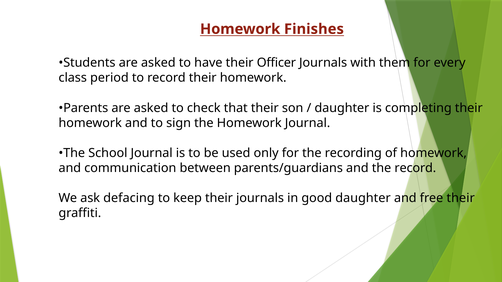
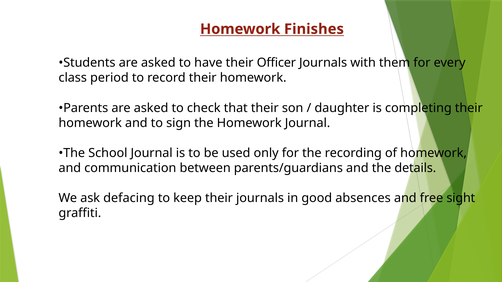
the record: record -> details (415, 168)
good daughter: daughter -> absences (363, 198)
free their: their -> sight (461, 198)
